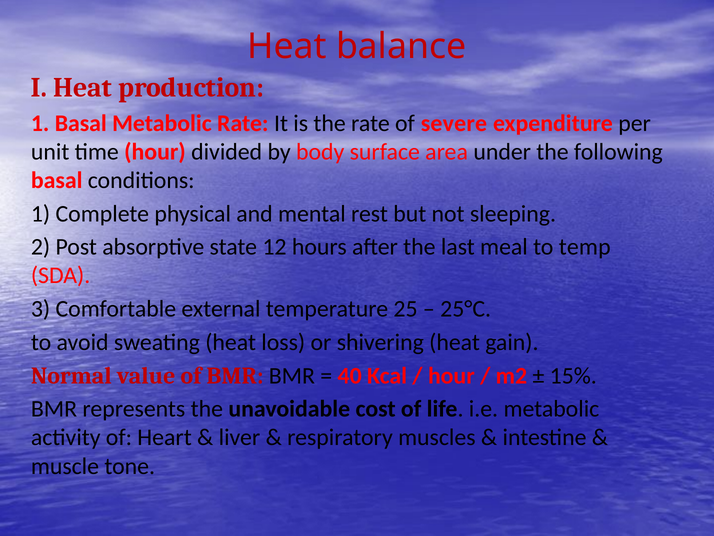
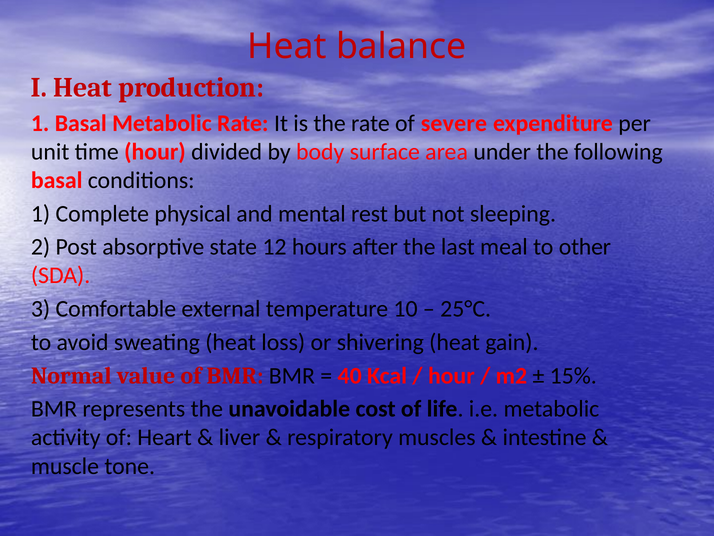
temp: temp -> other (585, 247)
25: 25 -> 10 (406, 309)
